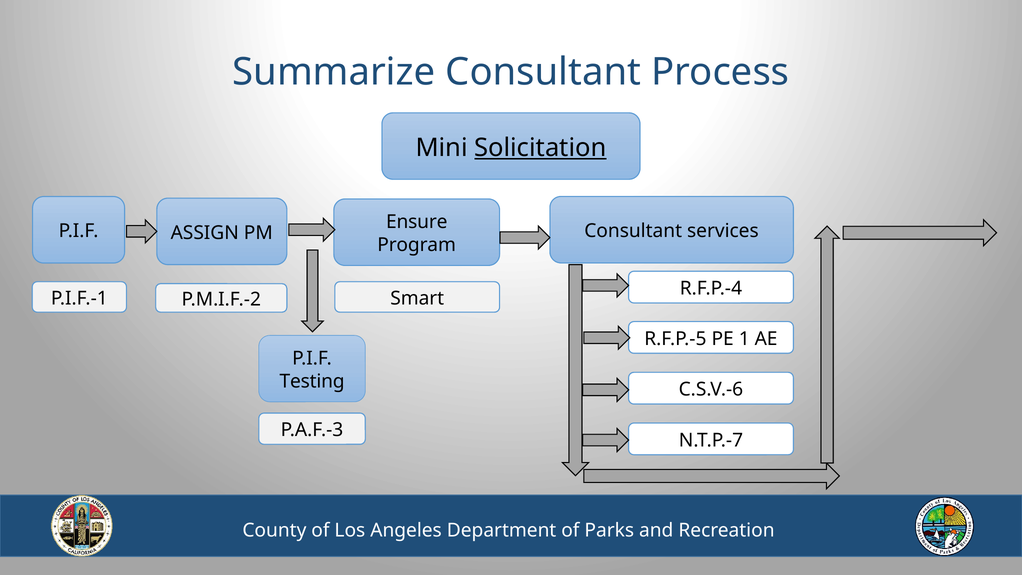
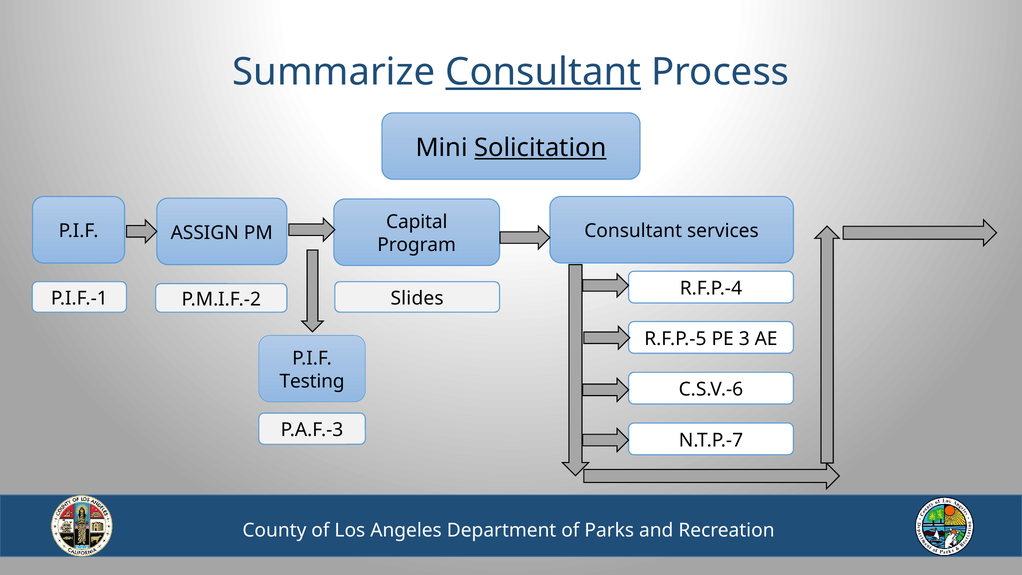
Consultant underline: none -> present (543, 72)
Ensure: Ensure -> Capital (417, 222)
Smart: Smart -> Slides (417, 298)
1: 1 -> 3 (744, 339)
